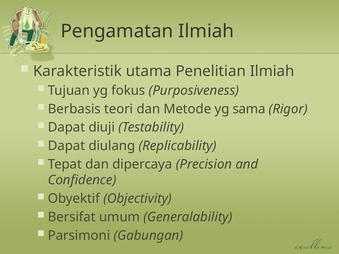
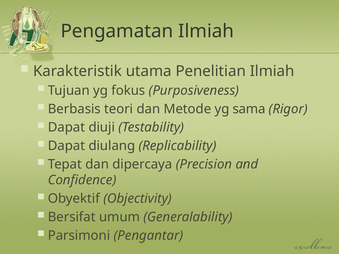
Gabungan: Gabungan -> Pengantar (148, 236)
